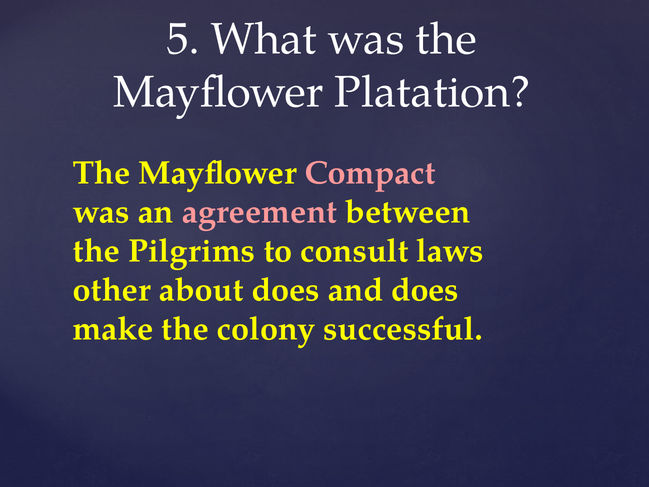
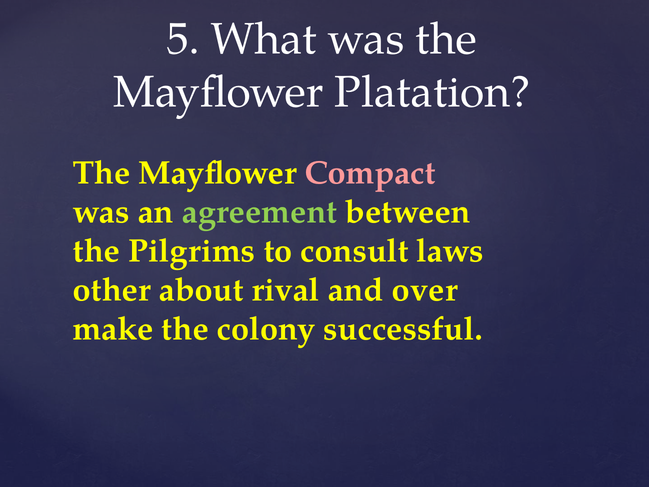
agreement colour: pink -> light green (260, 212)
about does: does -> rival (286, 290)
and does: does -> over (425, 290)
